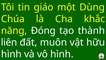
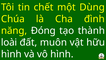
giáo: giáo -> chết (44, 7)
khắc: khắc -> đình (94, 19)
liên: liên -> loài (9, 42)
